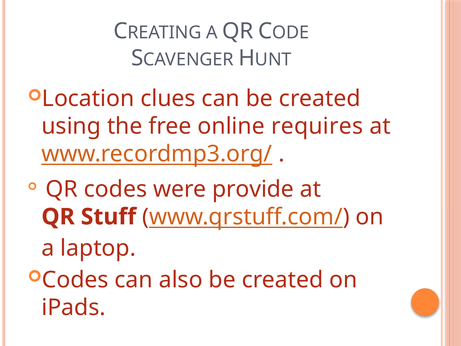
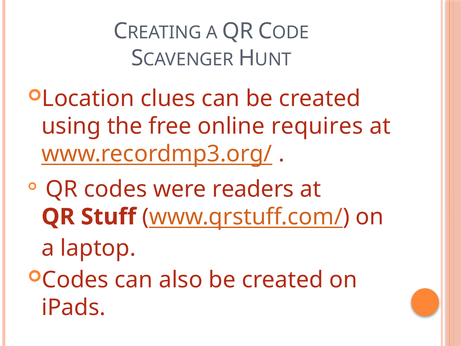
provide: provide -> readers (253, 189)
